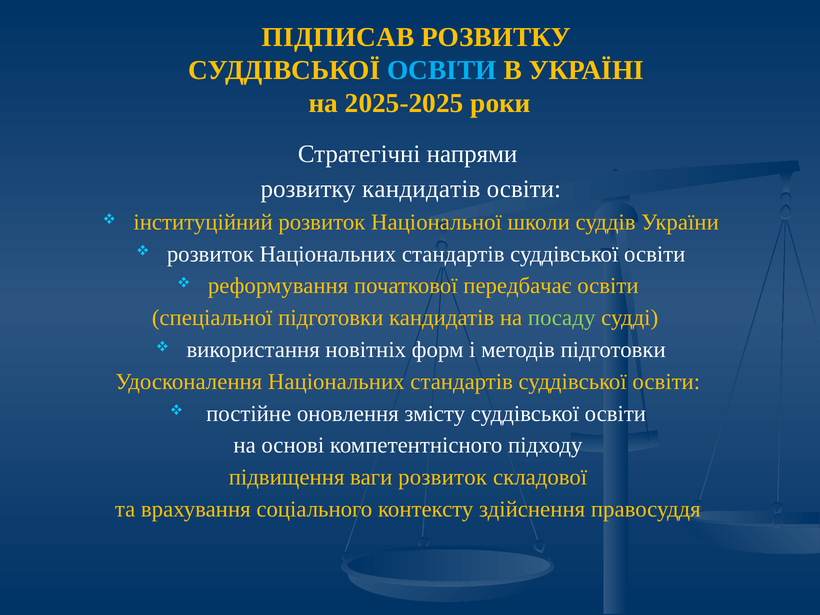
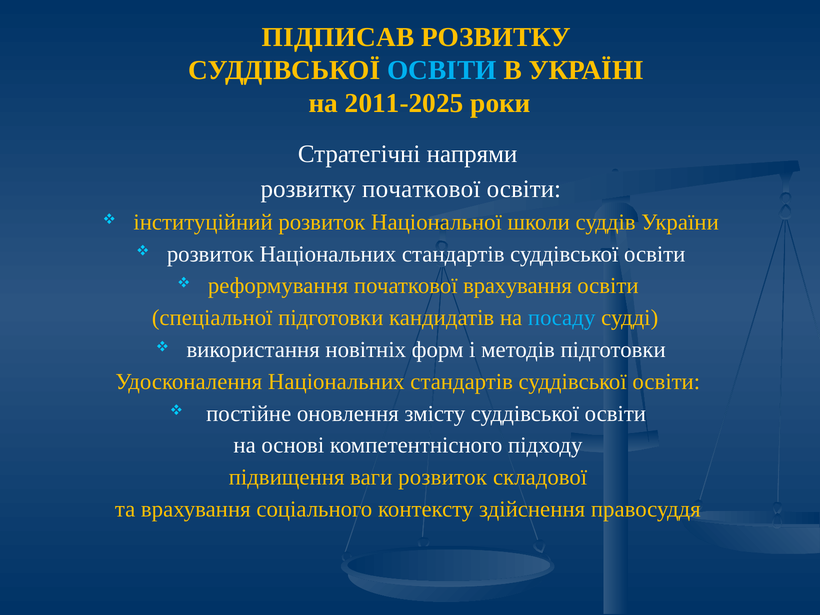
2025-2025: 2025-2025 -> 2011-2025 (404, 103)
розвитку кандидатів: кандидатів -> початкової (421, 189)
початкової передбачає: передбачає -> врахування (518, 286)
посаду colour: light green -> light blue (562, 318)
